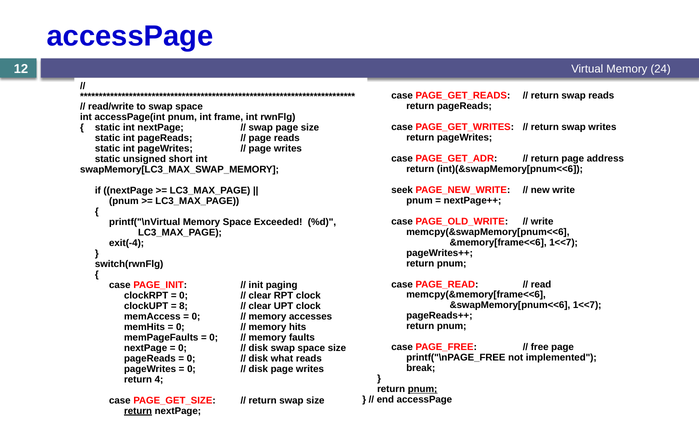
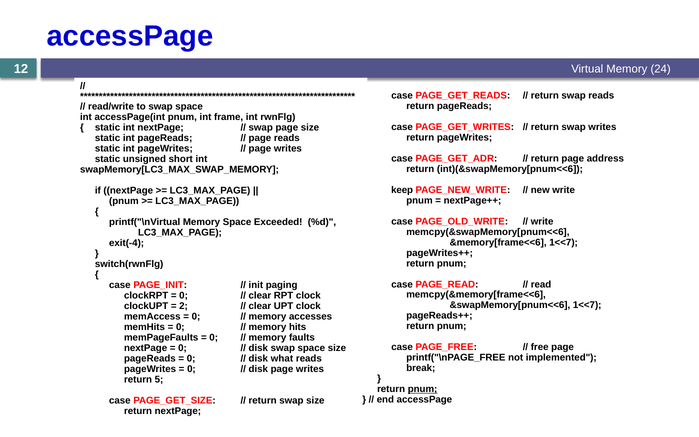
seek: seek -> keep (402, 190)
8: 8 -> 2 (184, 306)
4: 4 -> 5 (159, 379)
return underline: present -> none (138, 411)
